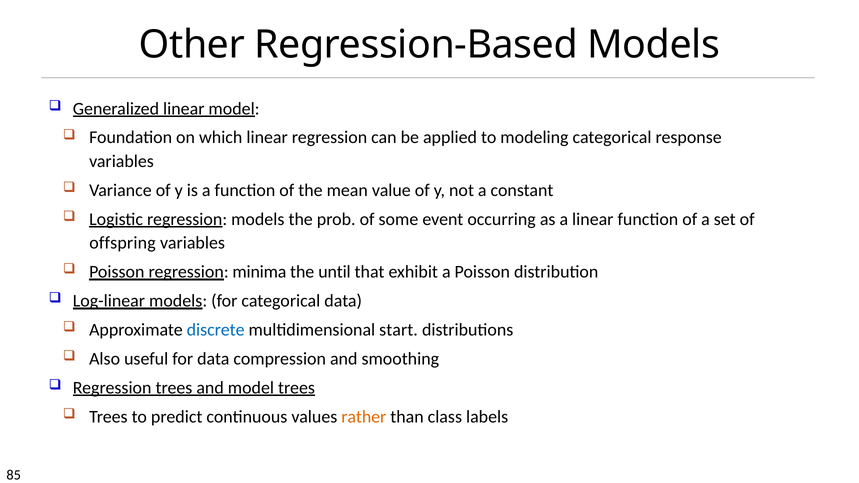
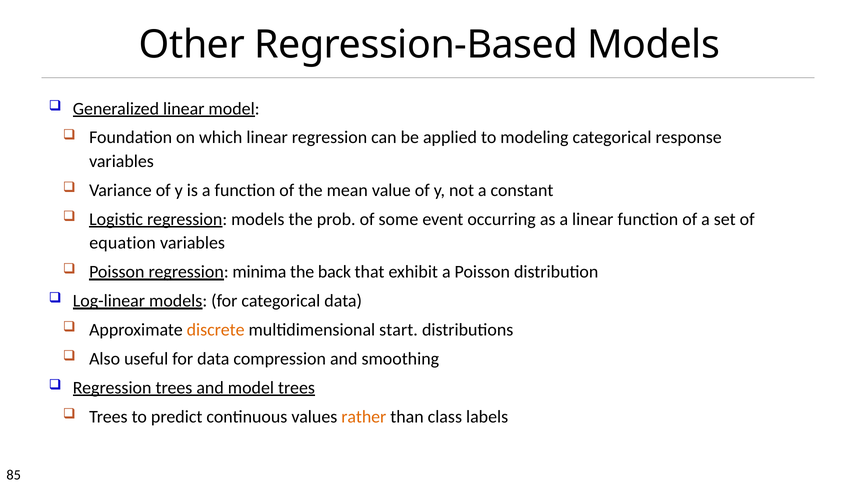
offspring: offspring -> equation (123, 243)
until: until -> back (335, 272)
discrete colour: blue -> orange (216, 330)
